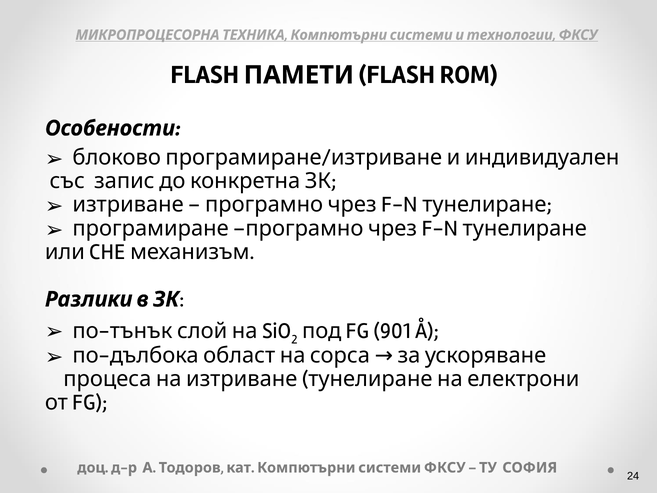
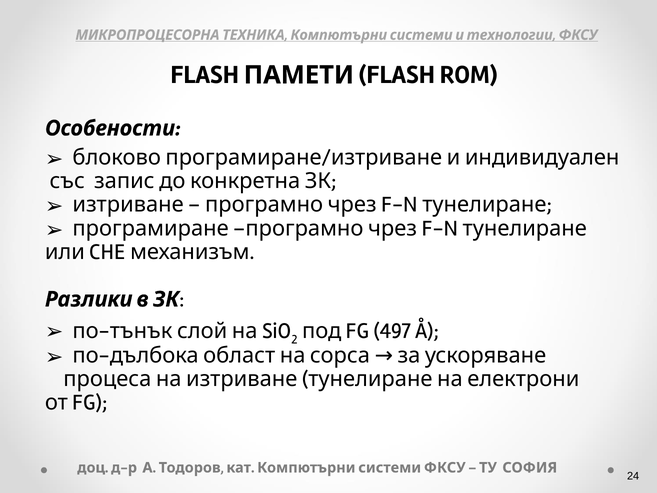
901: 901 -> 497 (392, 331)
